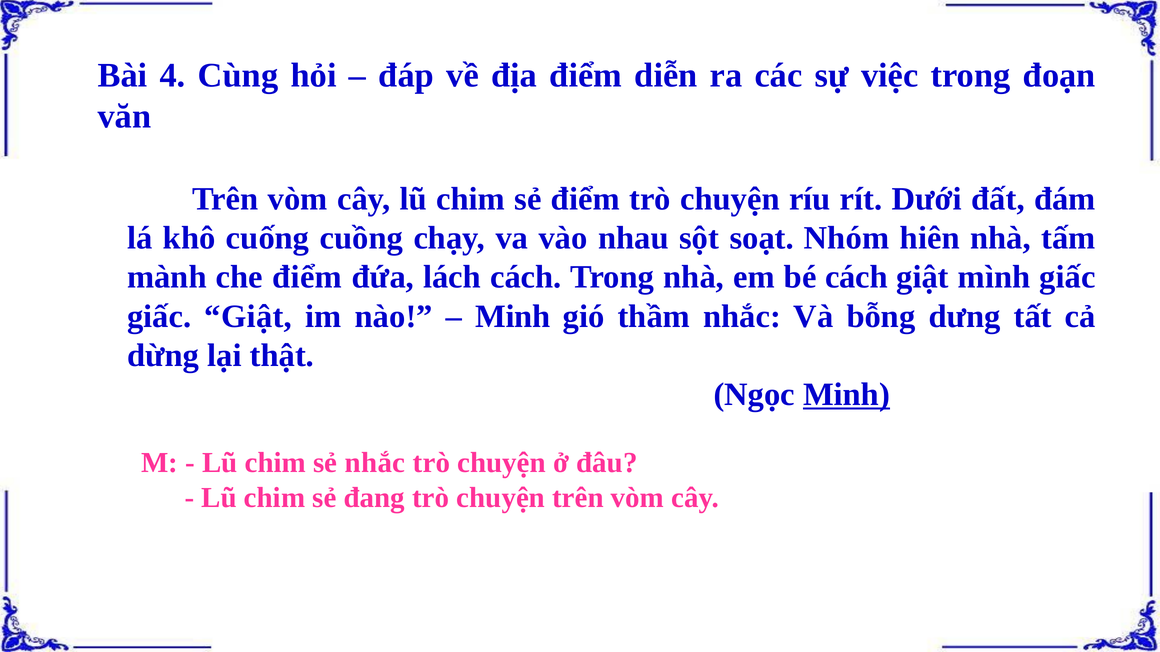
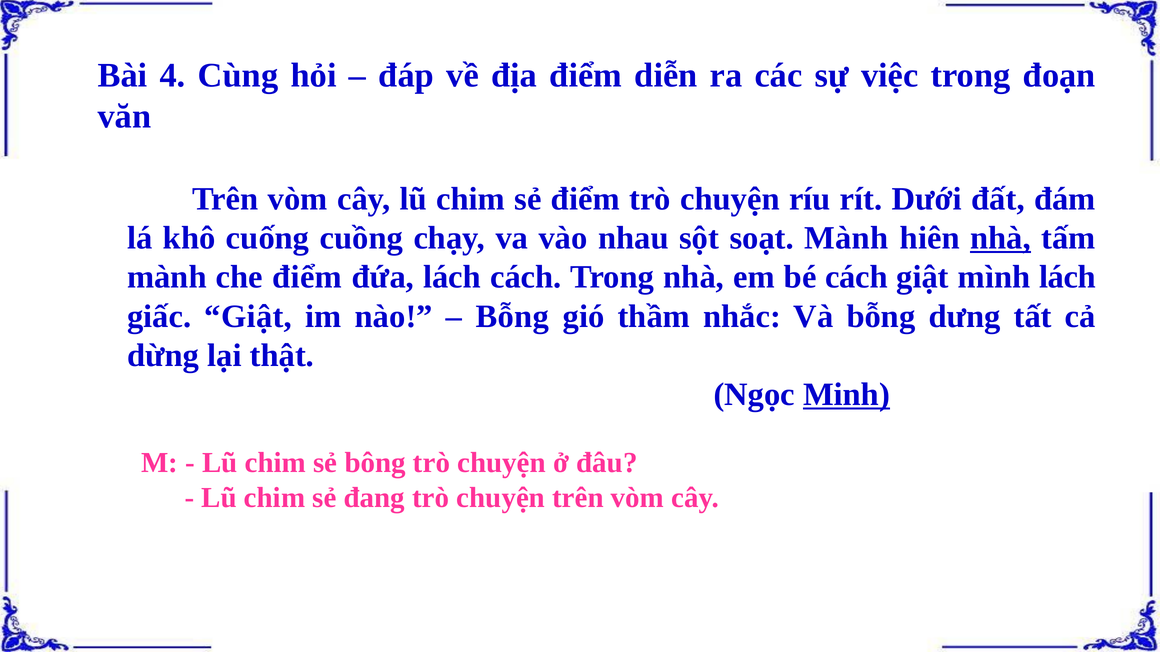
soạt Nhóm: Nhóm -> Mành (846, 238)
nhà underline: none -> present (1001, 238)
mình giấc: giấc -> lách (1068, 277)
Minh: Minh -> Bỗng (512, 316)
sẻ nhắc: nhắc -> bông (375, 462)
